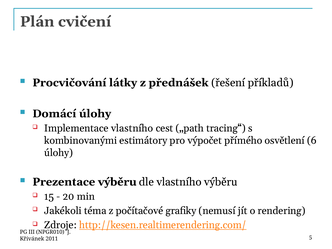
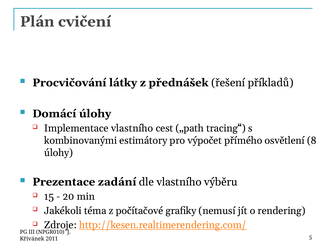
6: 6 -> 8 (312, 140)
Prezentace výběru: výběru -> zadání (117, 182)
